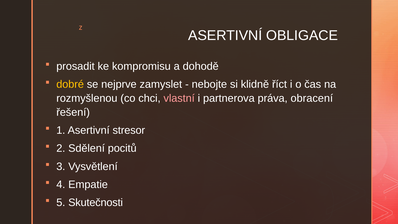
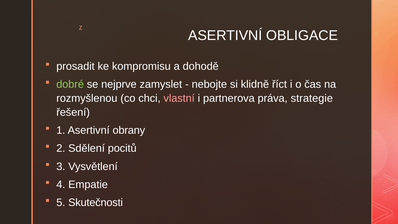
dobré colour: yellow -> light green (70, 84)
obracení: obracení -> strategie (312, 98)
stresor: stresor -> obrany (129, 130)
